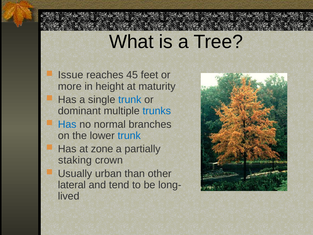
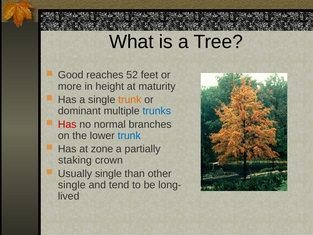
Issue: Issue -> Good (71, 75)
45: 45 -> 52 (132, 75)
trunk colour: blue -> orange (130, 100)
Has colour: blue -> red (67, 124)
Usually urban: urban -> single (108, 173)
lateral: lateral -> single (72, 185)
